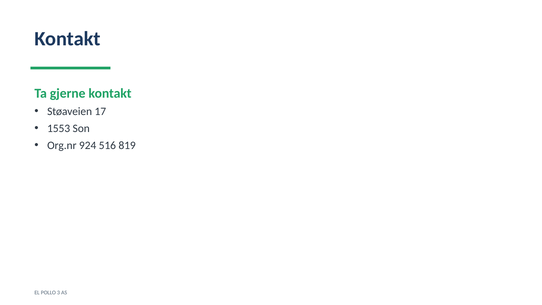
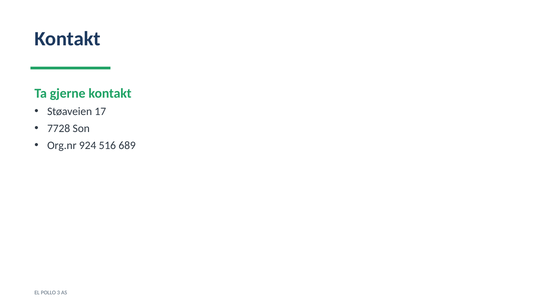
1553: 1553 -> 7728 (59, 128)
819: 819 -> 689 (127, 145)
